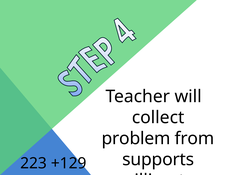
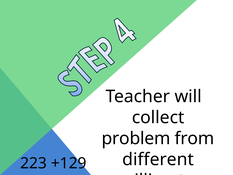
supports: supports -> different (158, 159)
